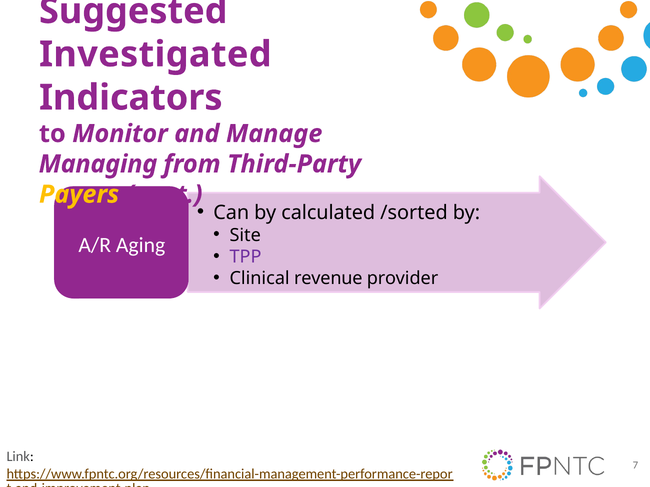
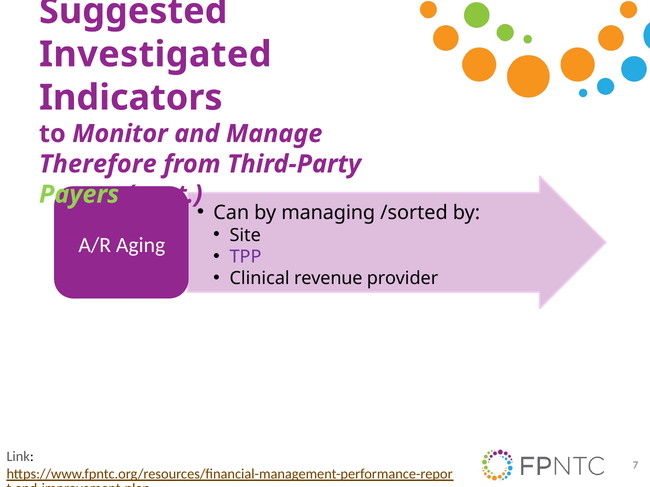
Managing: Managing -> Therefore (98, 164)
Payers colour: yellow -> light green (79, 195)
calculated: calculated -> managing (328, 213)
